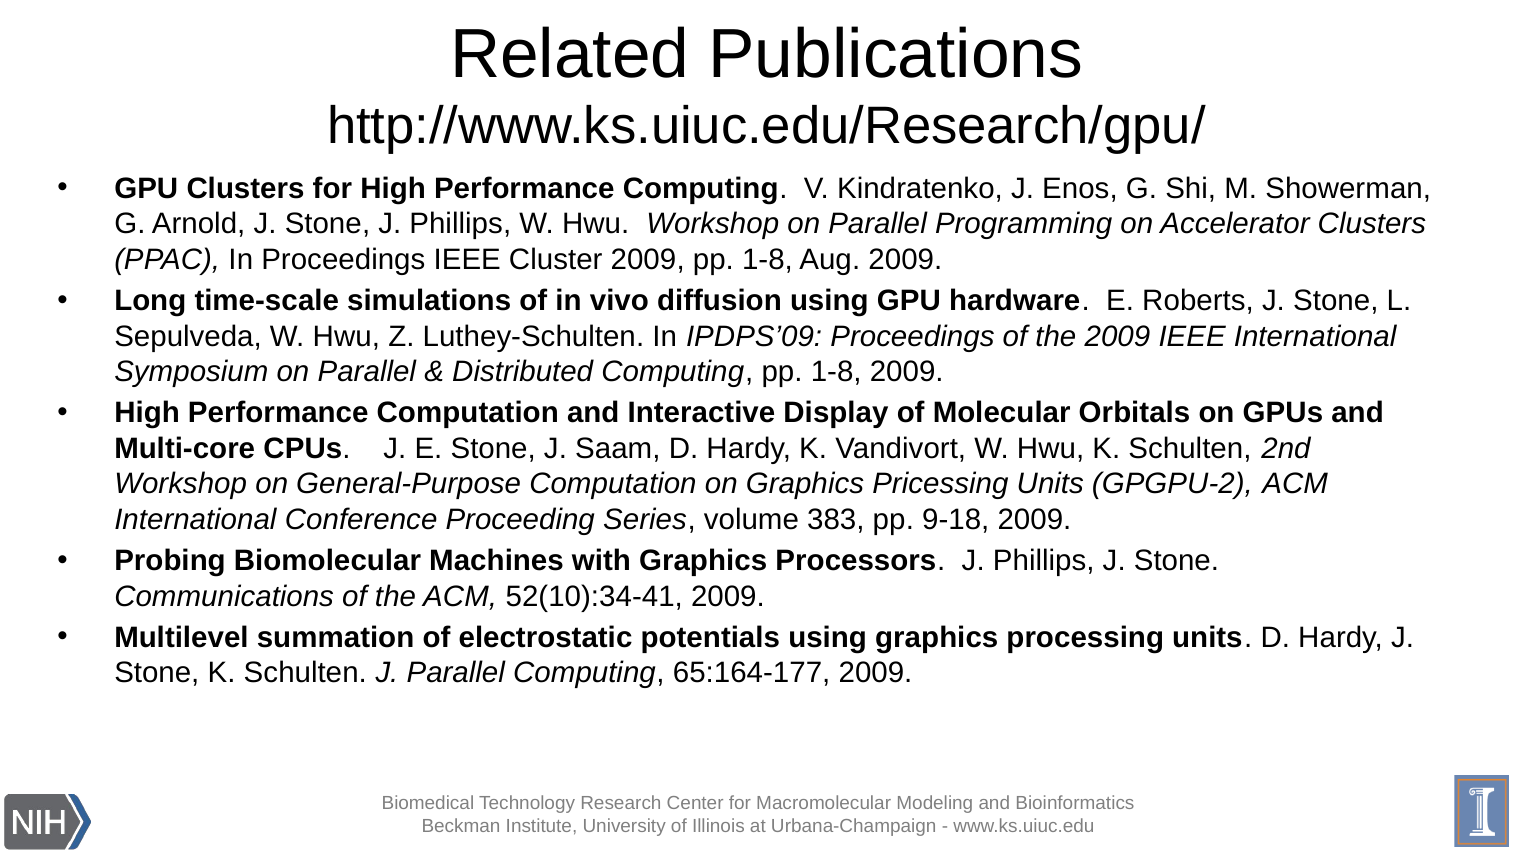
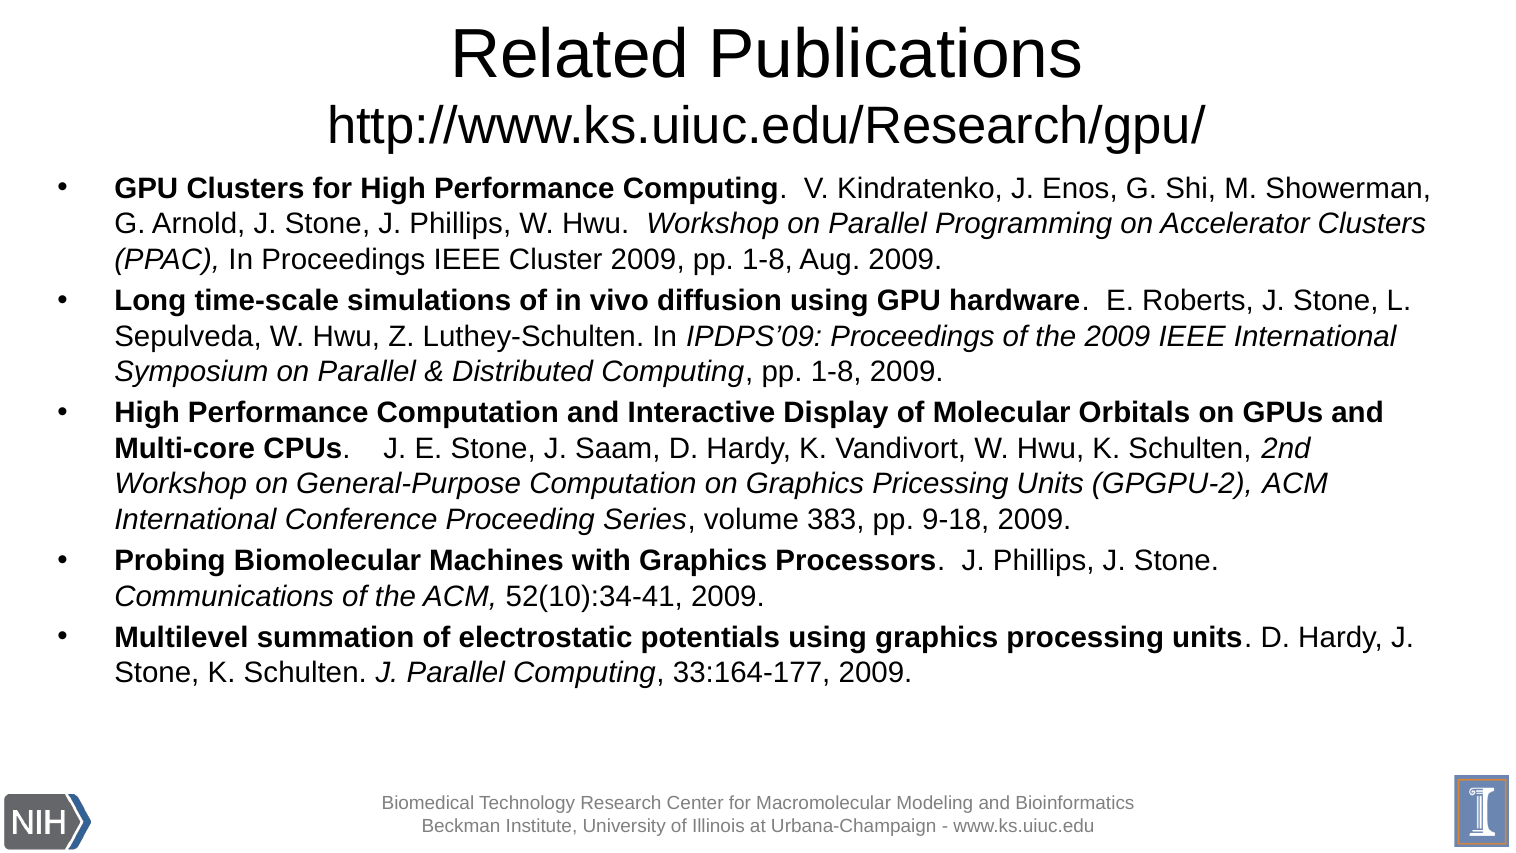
65:164-177: 65:164-177 -> 33:164-177 (752, 673)
